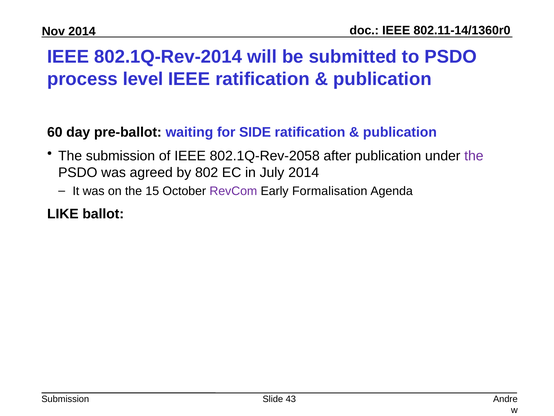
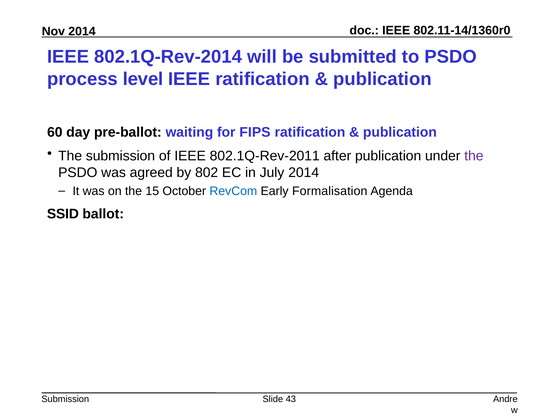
SIDE: SIDE -> FIPS (255, 132)
802.1Q-Rev-2058: 802.1Q-Rev-2058 -> 802.1Q-Rev-2011 (265, 156)
RevCom colour: purple -> blue (233, 191)
LIKE: LIKE -> SSID (63, 214)
